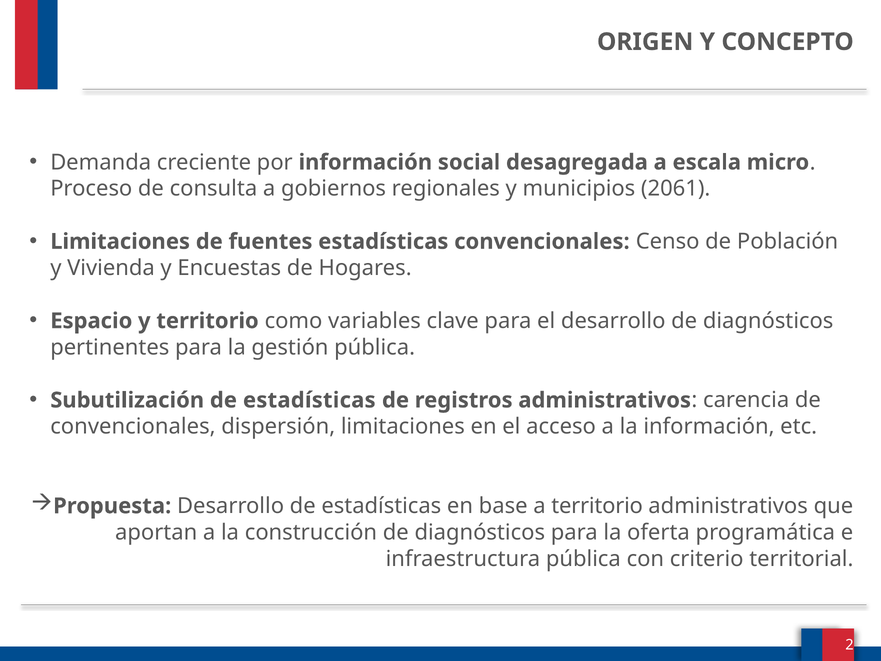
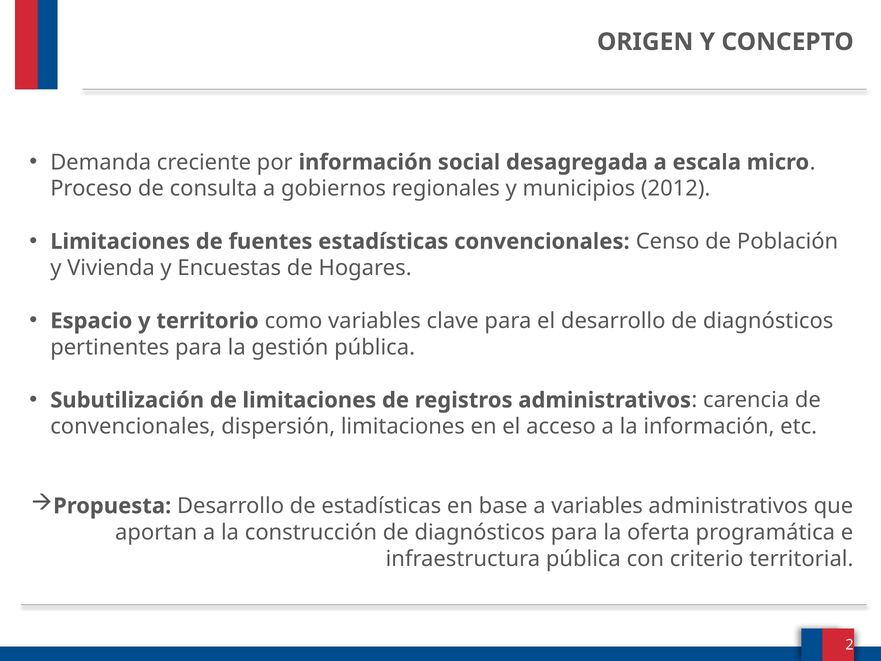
2061: 2061 -> 2012 (676, 189)
Subutilización de estadísticas: estadísticas -> limitaciones (309, 400)
a territorio: territorio -> variables (597, 506)
